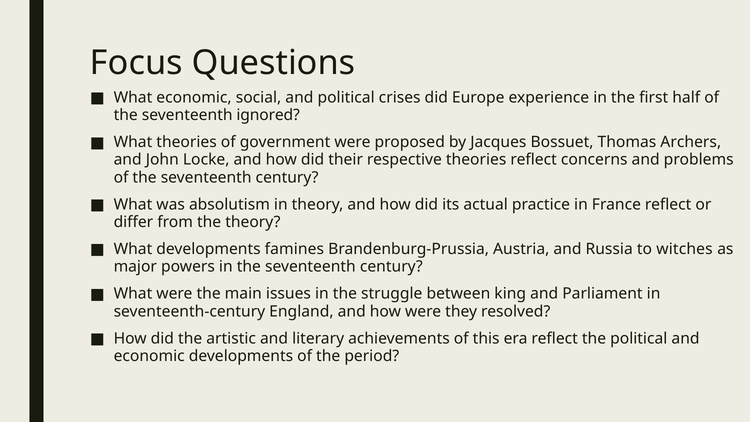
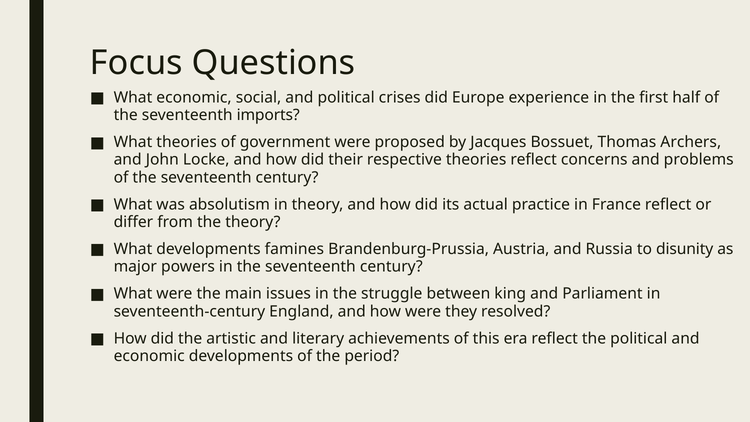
ignored: ignored -> imports (268, 115)
witches: witches -> disunity (685, 249)
